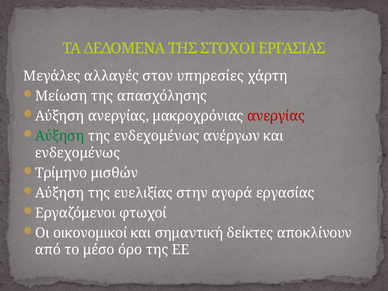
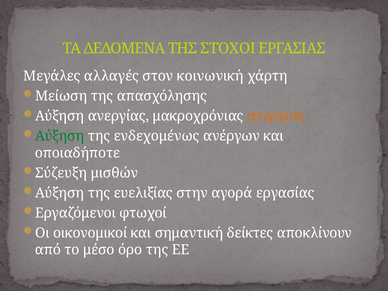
υπηρεσίες: υπηρεσίες -> κοινωνική (210, 76)
ανεργίας colour: red -> orange (276, 116)
ενδεχομένως: ενδεχομένως -> οποιαδήποτε (77, 153)
Τρίμηνο: Τρίμηνο -> Σύζευξη (61, 173)
